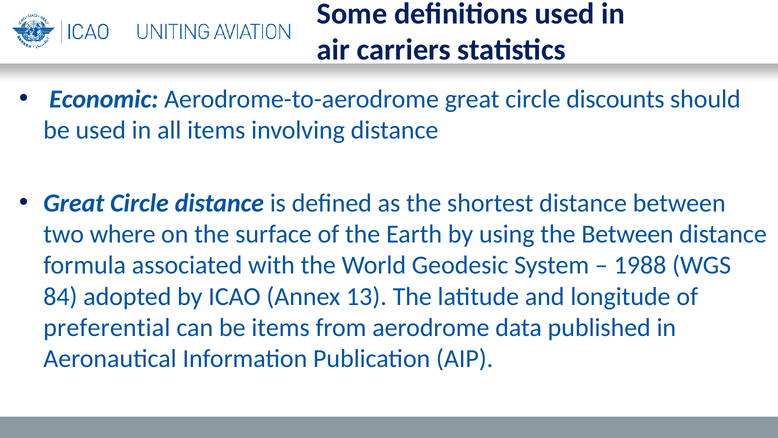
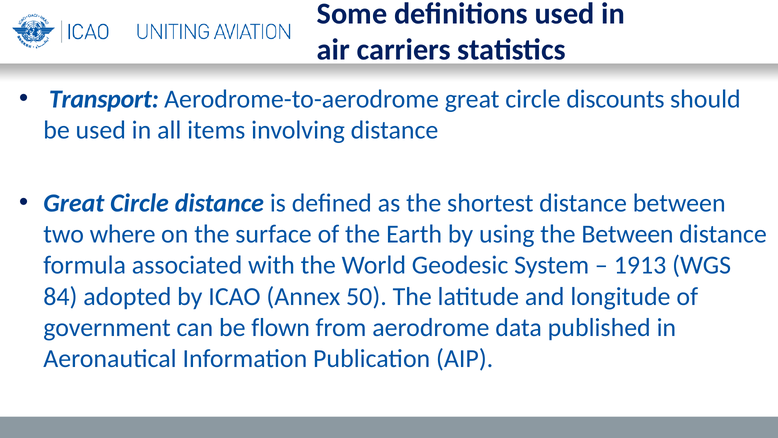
Economic: Economic -> Transport (104, 99)
1988: 1988 -> 1913 (640, 265)
13: 13 -> 50 (366, 296)
preferential: preferential -> government (107, 327)
be items: items -> flown (281, 327)
